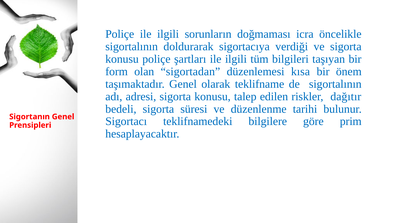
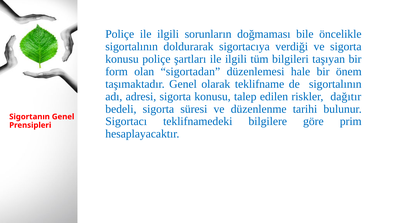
icra: icra -> bile (305, 34)
kısa: kısa -> hale (301, 72)
